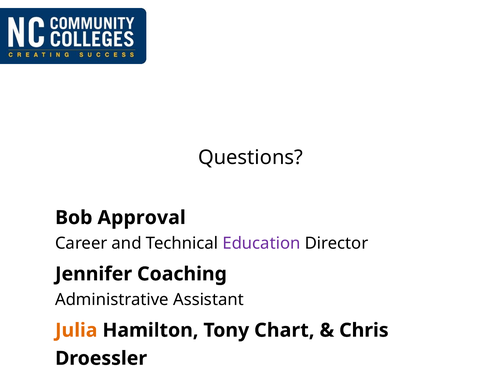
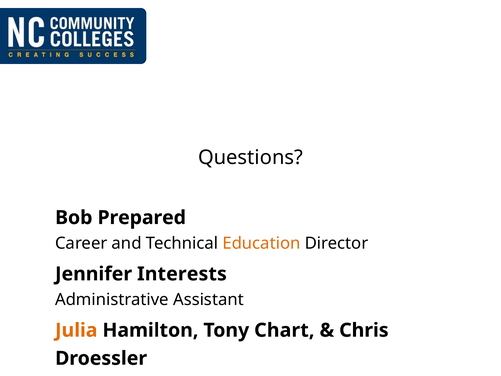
Approval: Approval -> Prepared (142, 218)
Education colour: purple -> orange (261, 243)
Coaching: Coaching -> Interests (182, 274)
